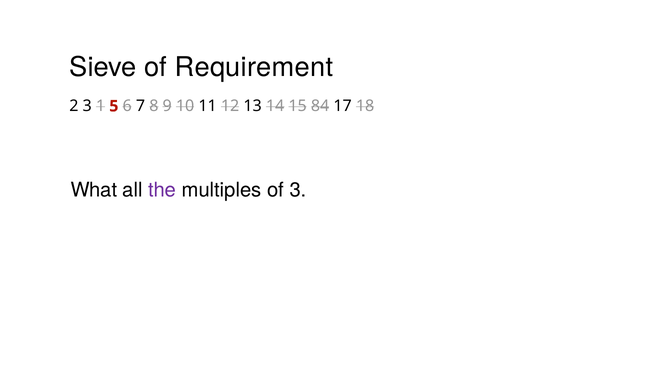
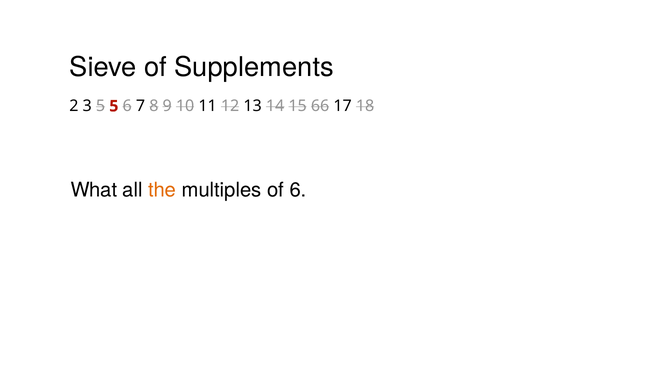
Requirement: Requirement -> Supplements (254, 67)
3 1: 1 -> 5 (101, 106)
84: 84 -> 66 (320, 106)
the colour: purple -> orange (162, 190)
of 3: 3 -> 6 (298, 190)
